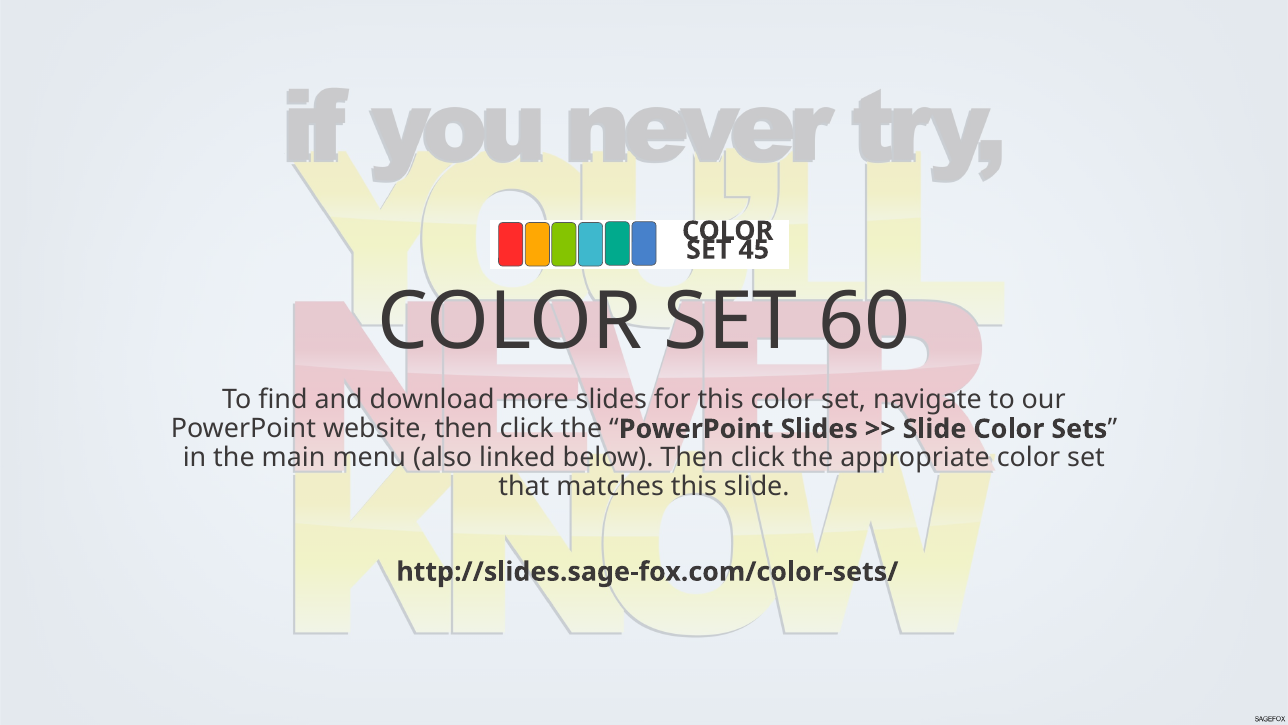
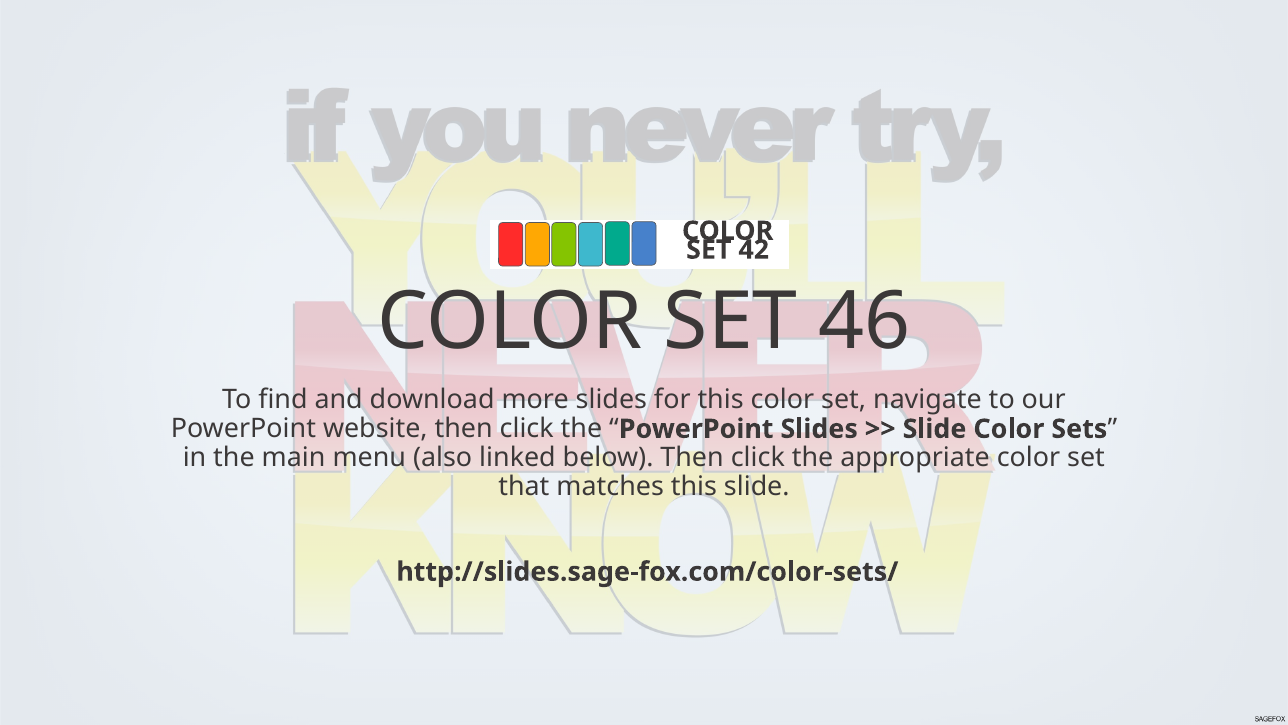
45: 45 -> 42 (754, 250)
60: 60 -> 46 (865, 322)
